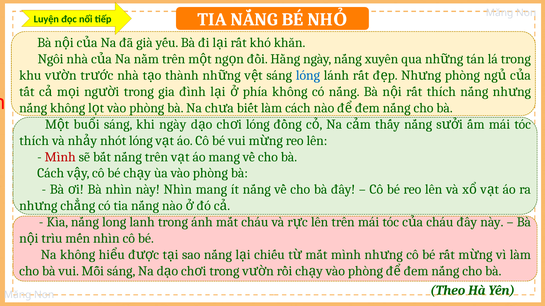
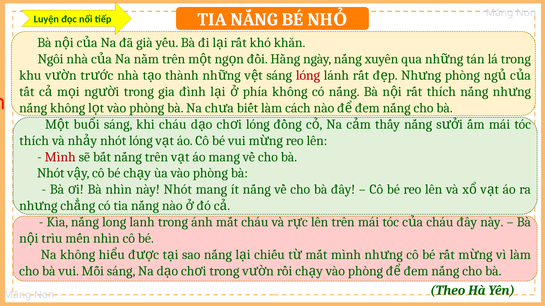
lóng colour: blue -> red (308, 75)
khi ngày: ngày -> cháu (173, 124)
Cách: Cách -> Nhót (51, 173)
này Nhìn: Nhìn -> Nhót (178, 190)
